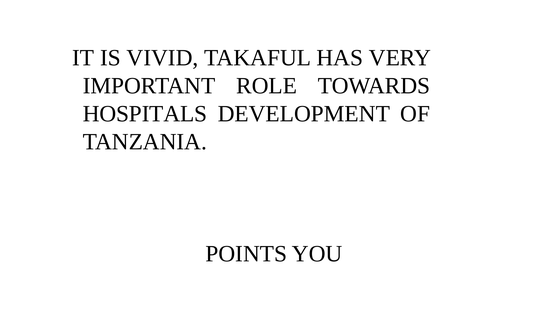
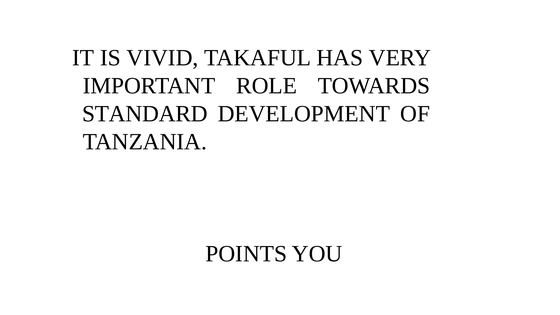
HOSPITALS: HOSPITALS -> STANDARD (145, 114)
